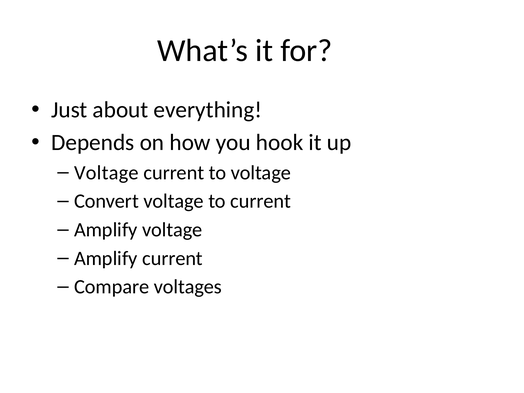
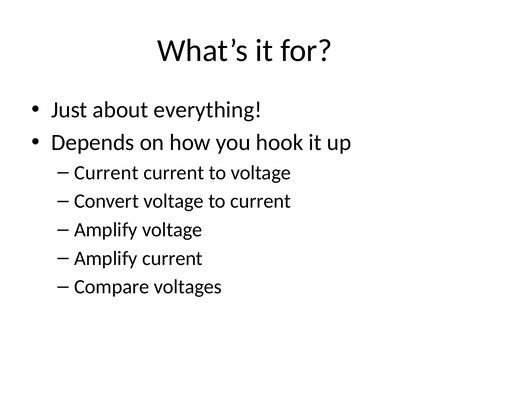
Voltage: Voltage -> Current (106, 173)
